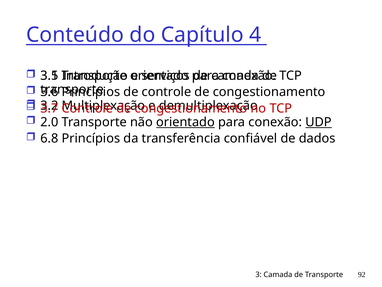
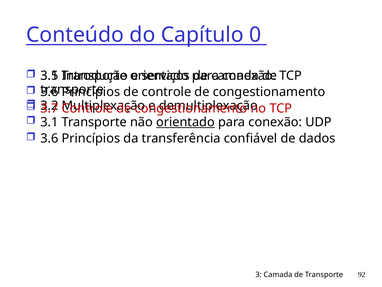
4: 4 -> 0 (255, 35)
2.0: 2.0 -> 3.1 (49, 122)
UDP underline: present -> none (319, 122)
6.8: 6.8 -> 3.6 (49, 138)
